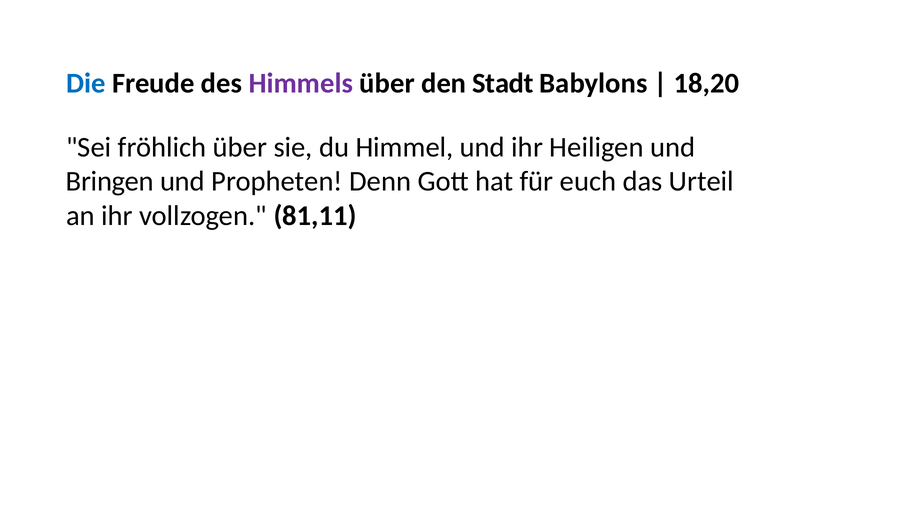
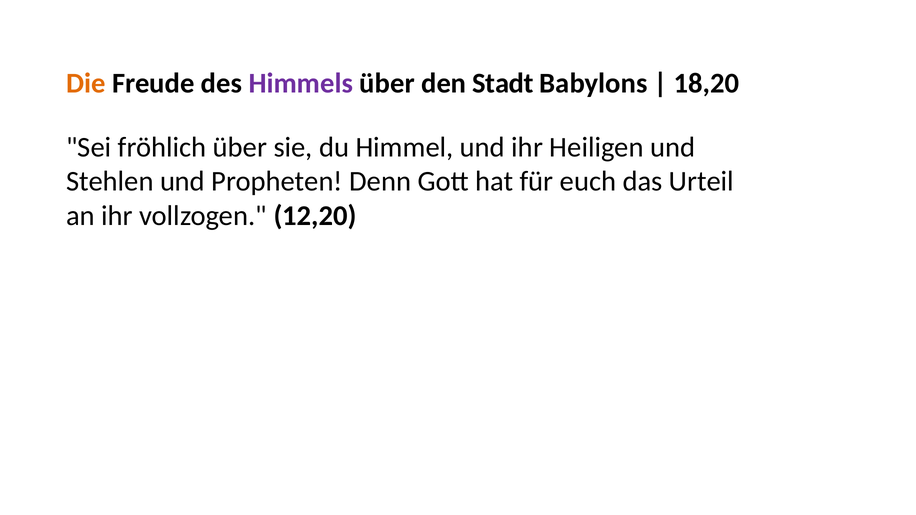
Die colour: blue -> orange (86, 83)
Bringen: Bringen -> Stehlen (110, 182)
81,11: 81,11 -> 12,20 (315, 216)
